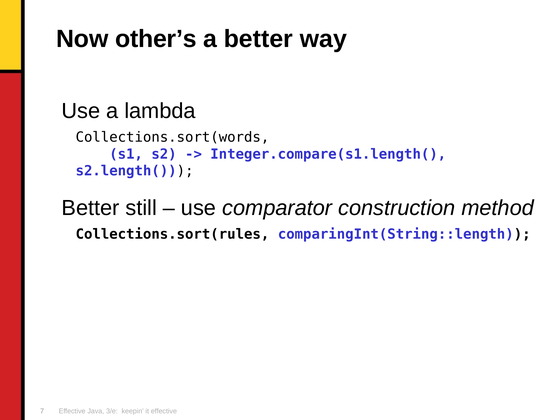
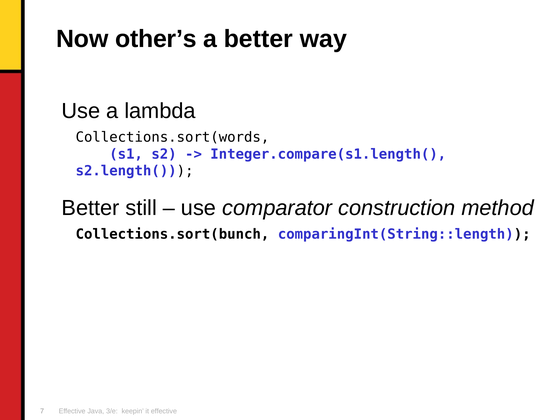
Collections.sort(rules: Collections.sort(rules -> Collections.sort(bunch (172, 234)
